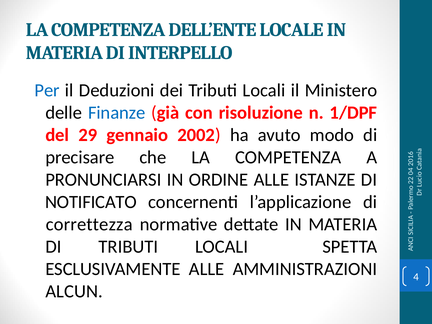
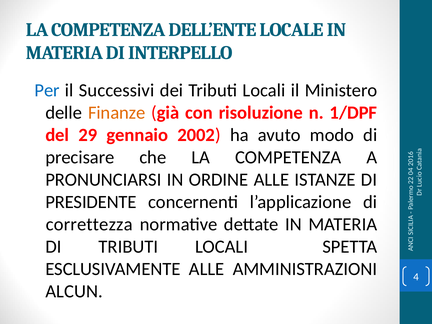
Deduzioni: Deduzioni -> Successivi (117, 90)
Finanze colour: blue -> orange (117, 113)
NOTIFICATO: NOTIFICATO -> PRESIDENTE (91, 202)
